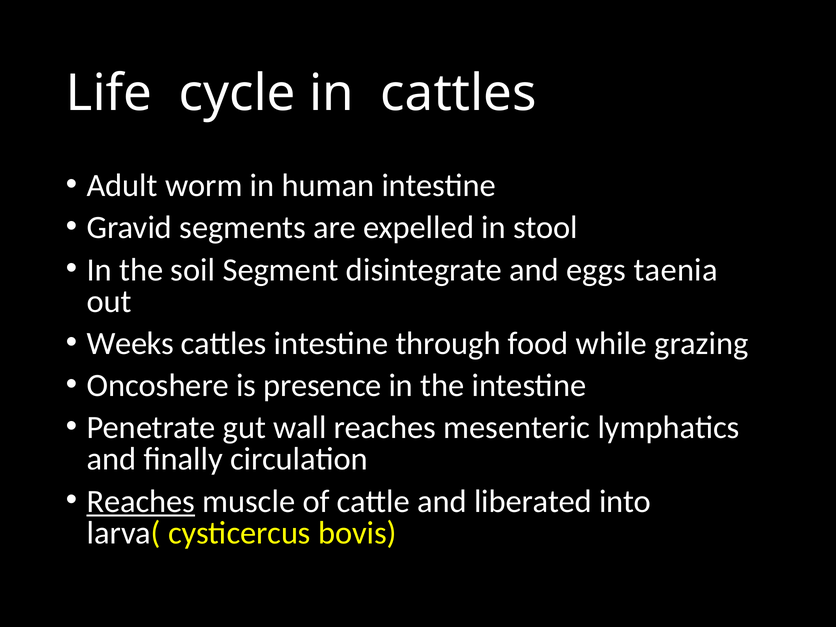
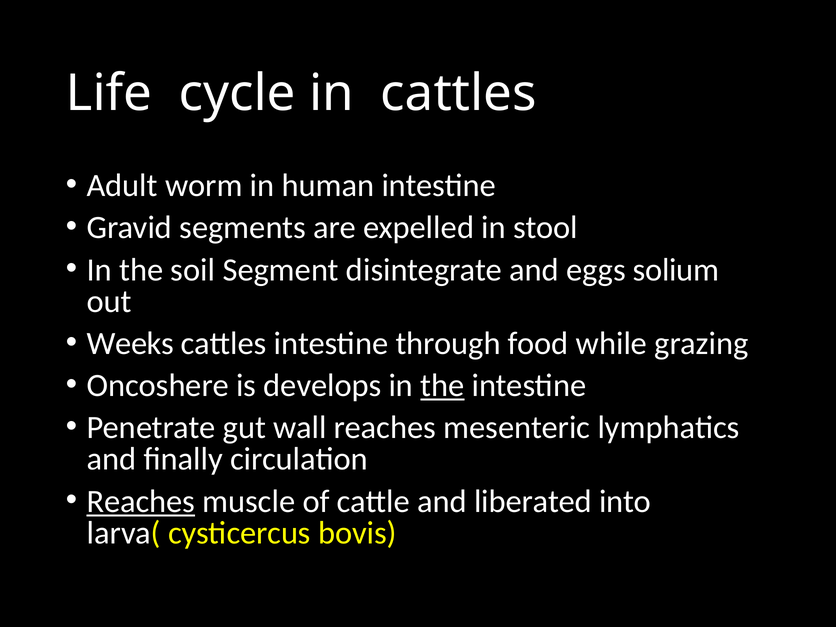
taenia: taenia -> solium (676, 270)
presence: presence -> develops (322, 386)
the underline: none -> present (442, 386)
